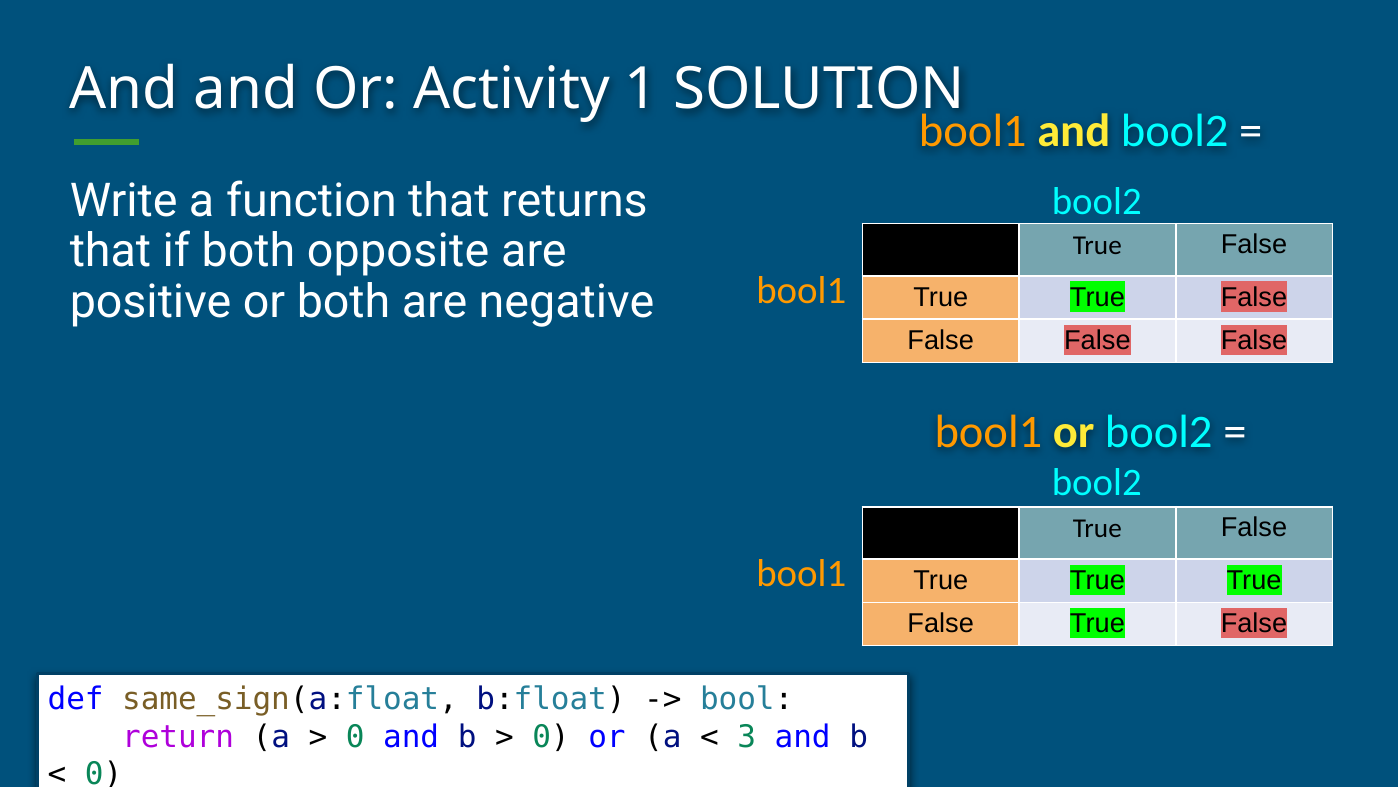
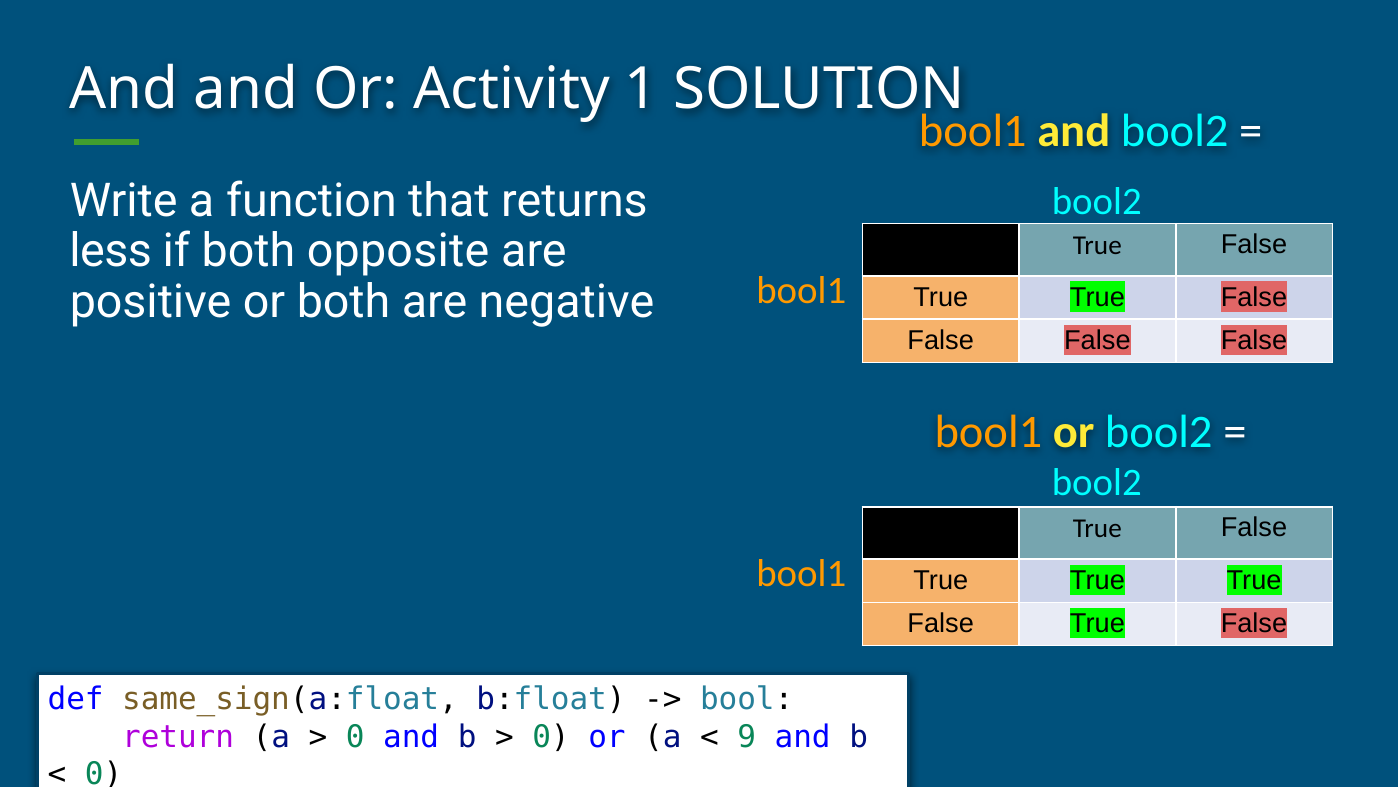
that: that -> less (111, 251)
3: 3 -> 9 (747, 736)
